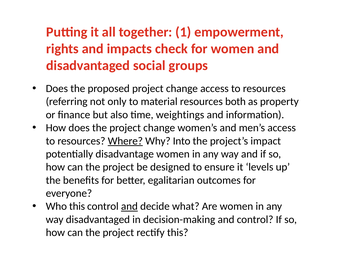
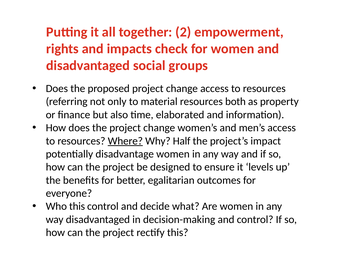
1: 1 -> 2 (183, 32)
weightings: weightings -> elaborated (180, 115)
Into: Into -> Half (182, 141)
and underline: present -> none (129, 207)
